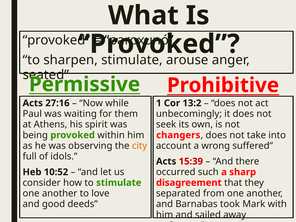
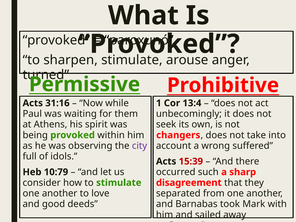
seated: seated -> turned (46, 75)
27:16: 27:16 -> 31:16 (57, 103)
13:2: 13:2 -> 13:4 (192, 103)
city colour: orange -> purple (140, 146)
10:52: 10:52 -> 10:79 (56, 172)
